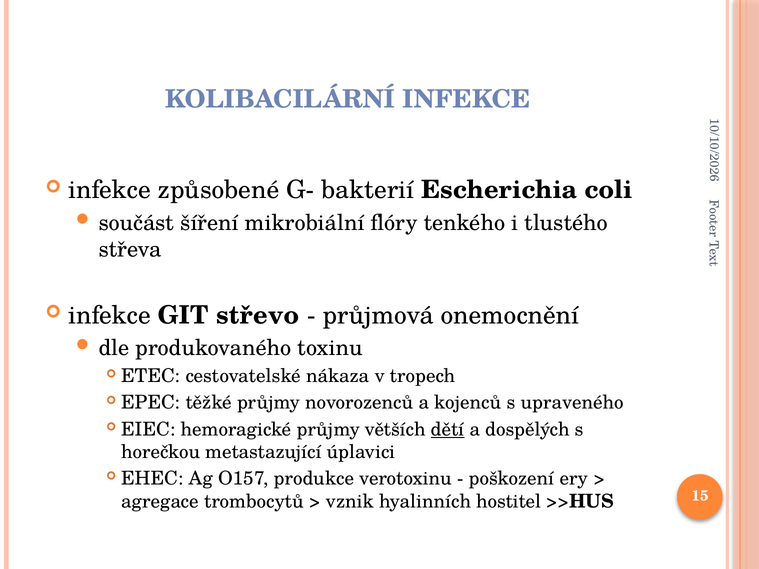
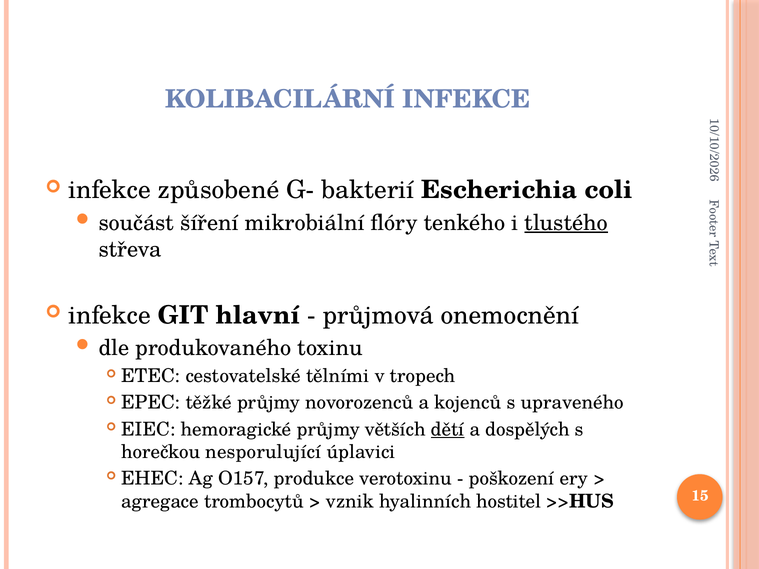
tlustého underline: none -> present (566, 223)
střevo: střevo -> hlavní (258, 315)
nákaza: nákaza -> tělními (338, 376)
metastazující: metastazující -> nesporulující (263, 452)
